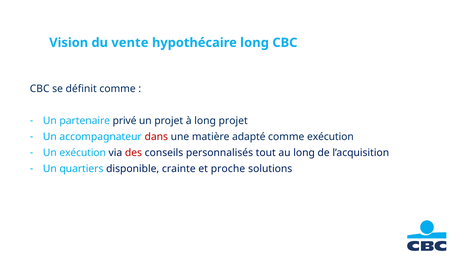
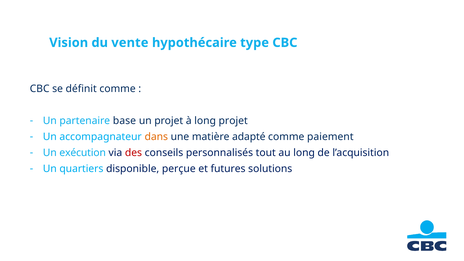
hypothécaire long: long -> type (255, 43)
privé: privé -> base (124, 121)
dans colour: red -> orange (156, 137)
comme exécution: exécution -> paiement (330, 137)
crainte: crainte -> perçue (179, 169)
proche: proche -> futures (228, 169)
